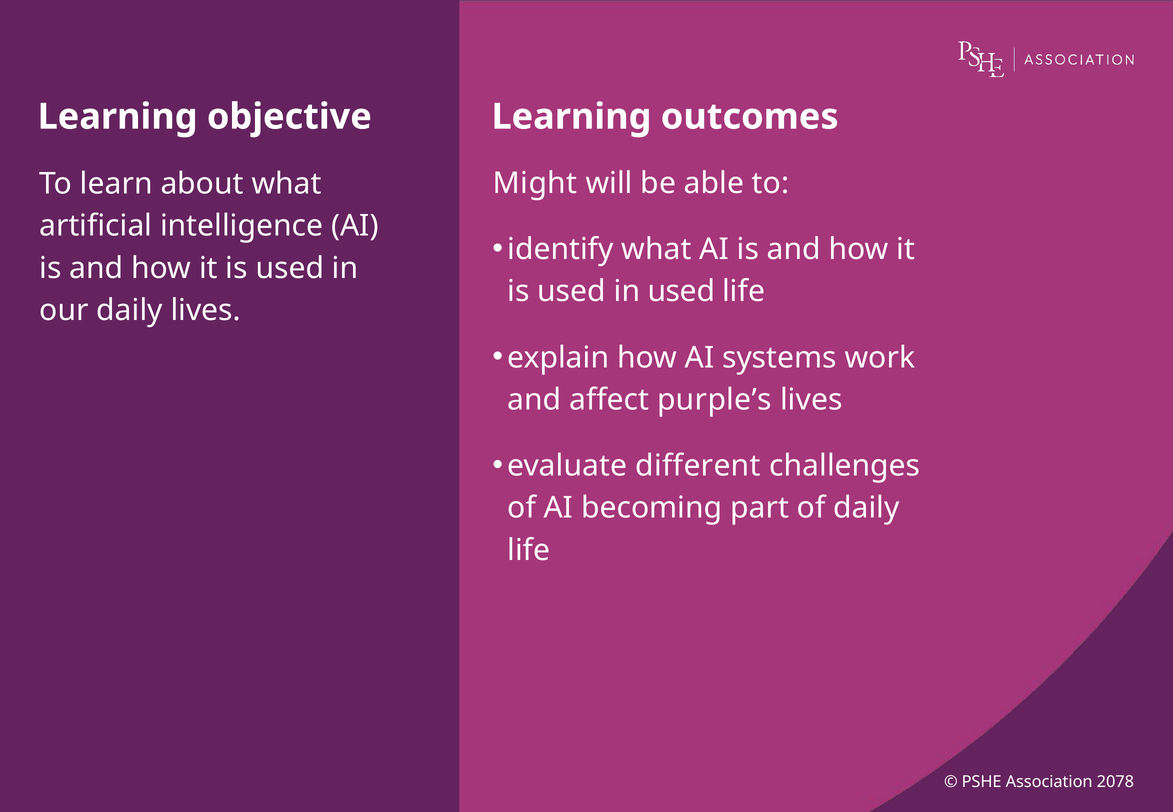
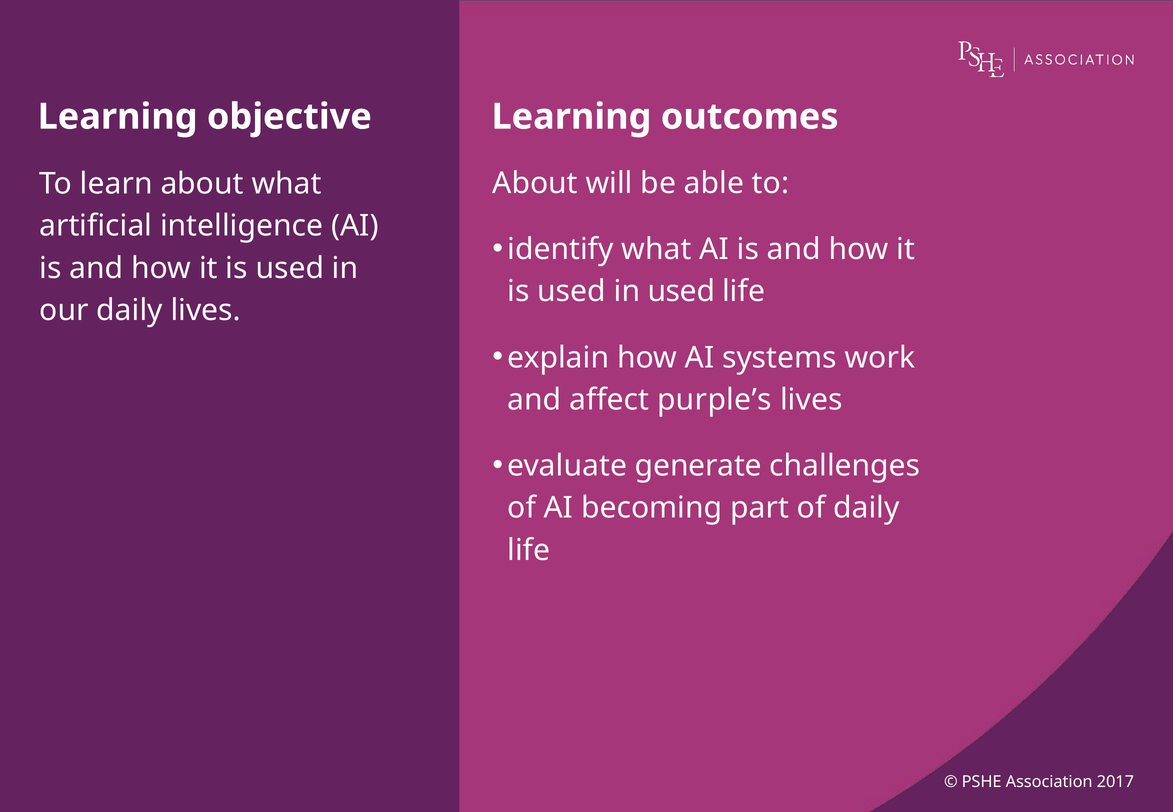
Might: Might -> About (535, 183)
different: different -> generate (698, 466)
2078: 2078 -> 2017 (1115, 782)
